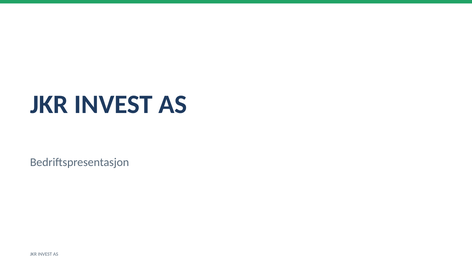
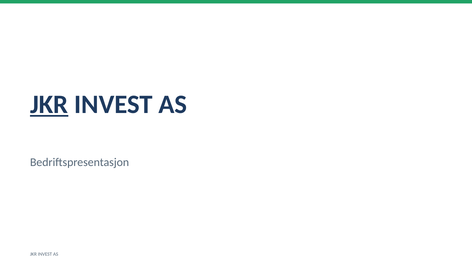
JKR underline: none -> present (49, 105)
